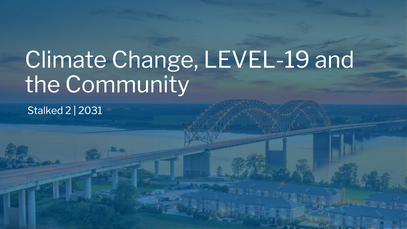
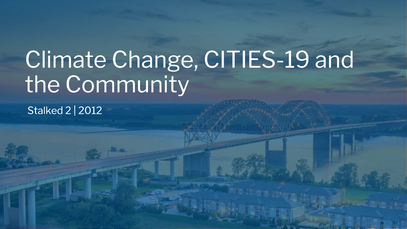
LEVEL-19: LEVEL-19 -> CITIES-19 (257, 60)
2031: 2031 -> 2012 (90, 111)
